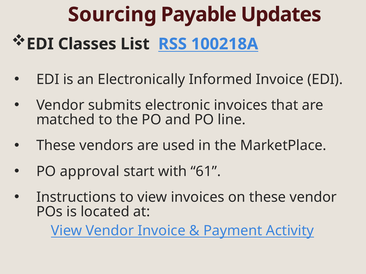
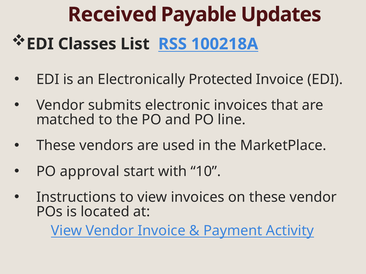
Sourcing: Sourcing -> Received (112, 15)
Informed: Informed -> Protected (221, 80)
61: 61 -> 10 (206, 172)
